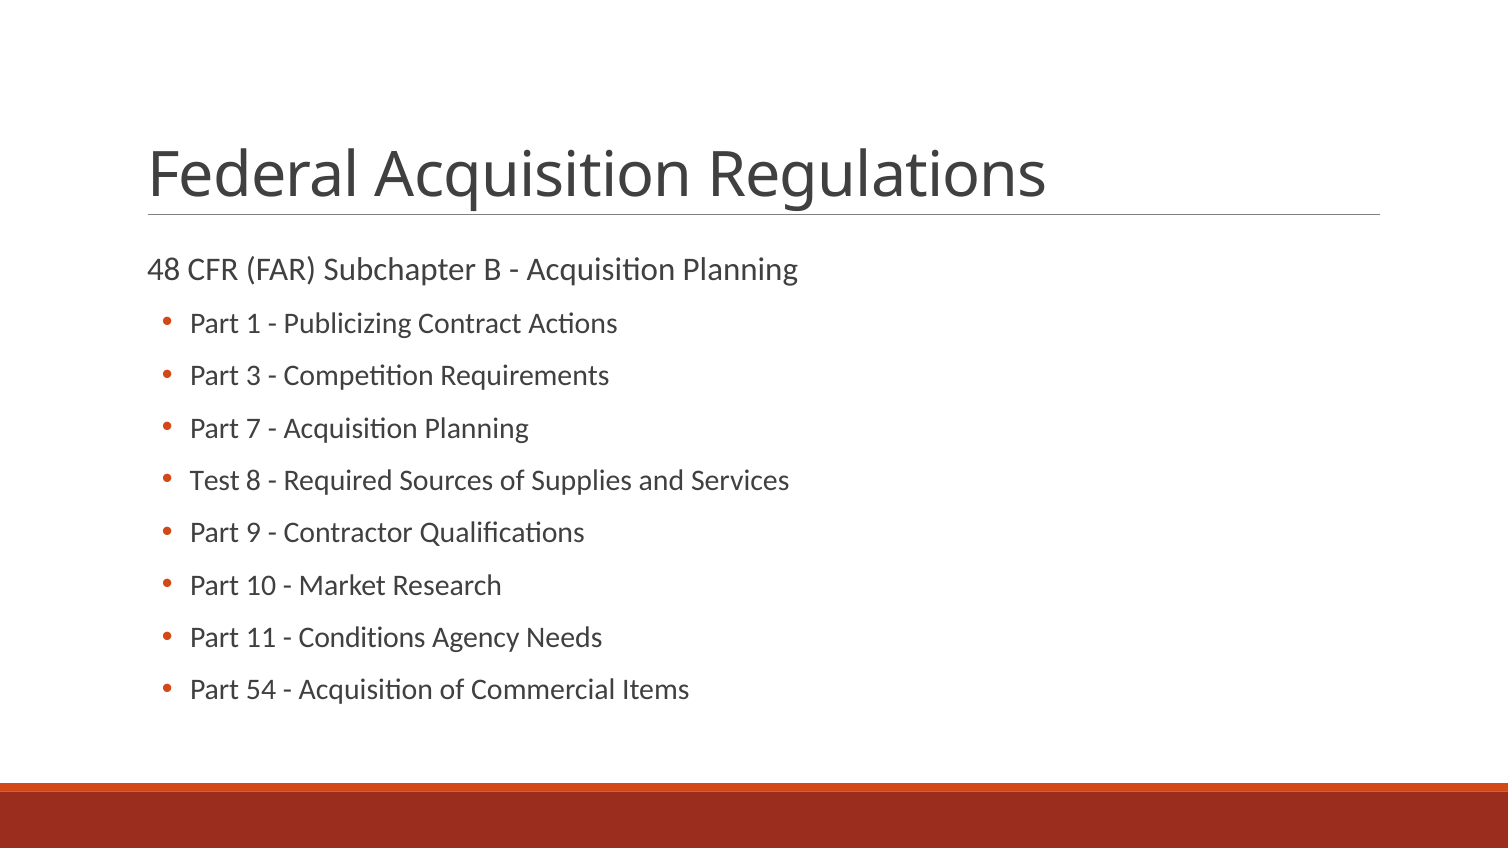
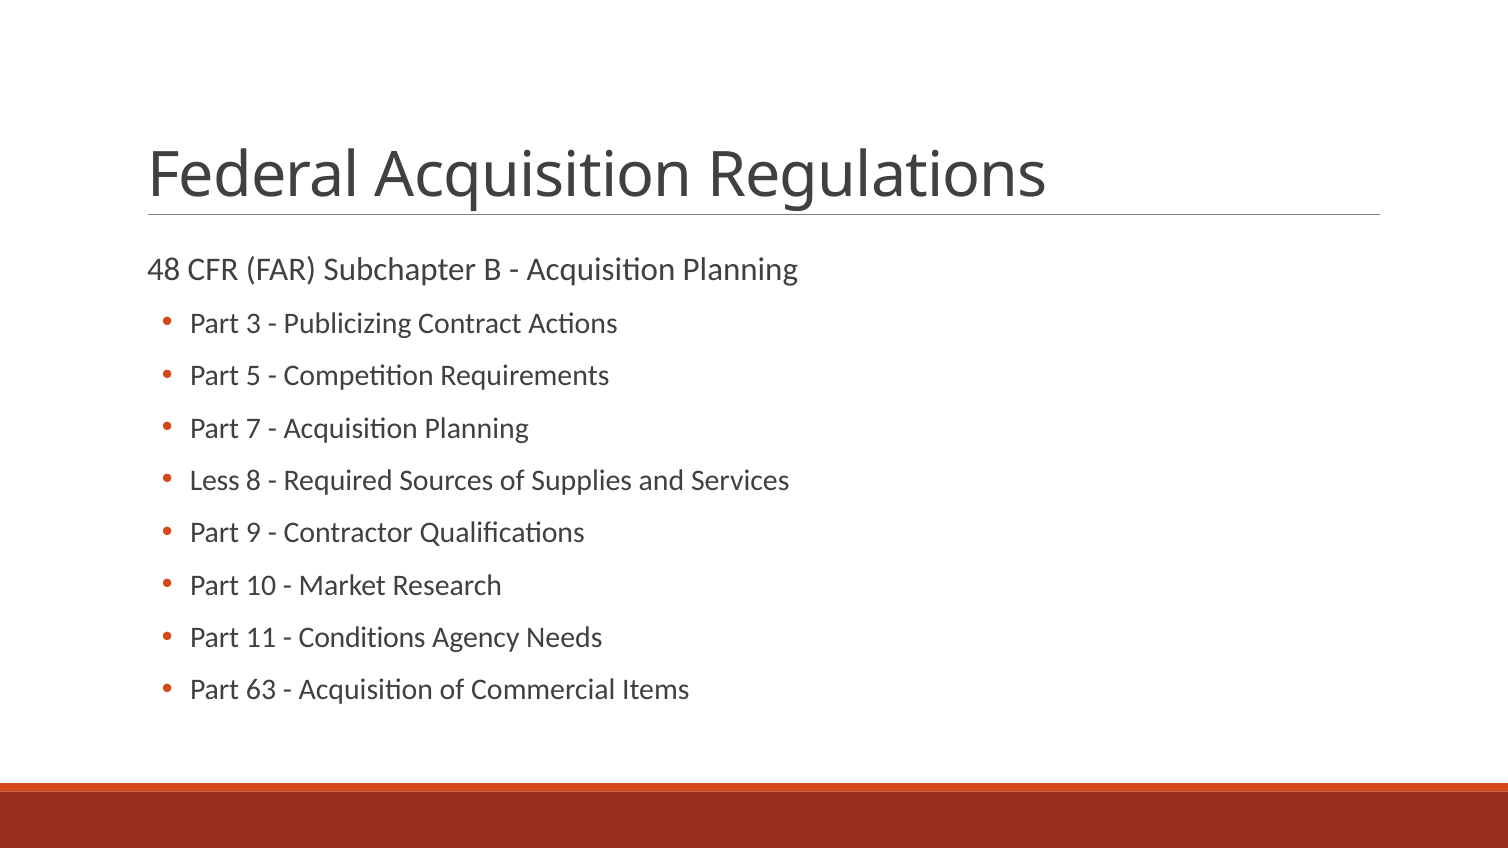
1: 1 -> 3 (253, 324)
3: 3 -> 5 (253, 376)
Test: Test -> Less (215, 481)
54: 54 -> 63 (261, 690)
